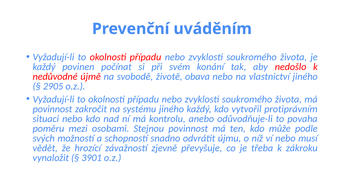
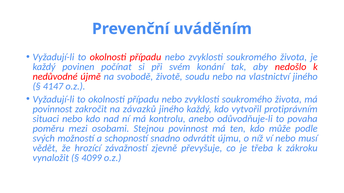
obava: obava -> soudu (197, 77)
2905: 2905 -> 4147 (53, 87)
systému: systému -> závazků (139, 109)
3901: 3901 -> 4099 (92, 158)
